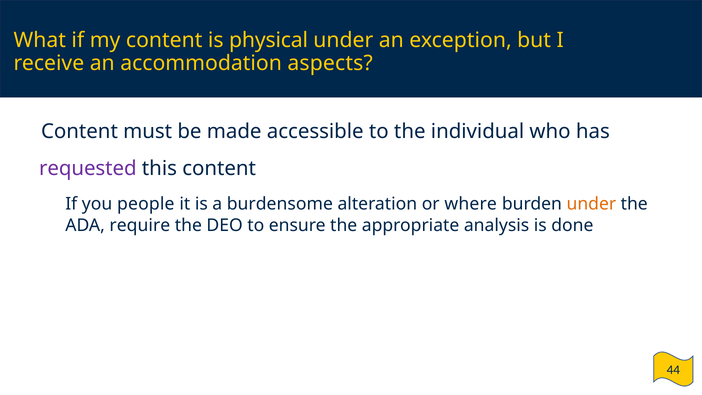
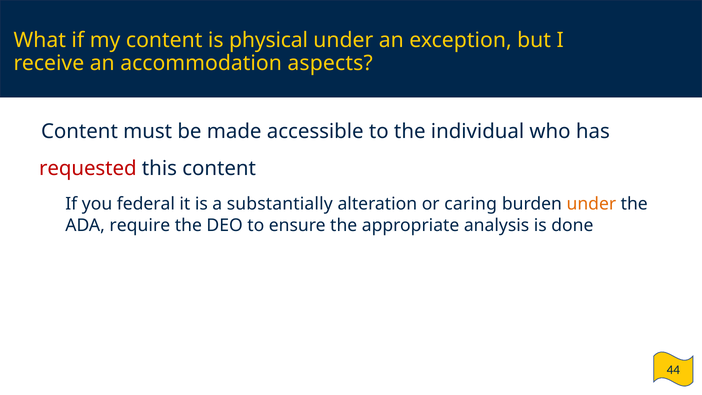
requested colour: purple -> red (88, 168)
people: people -> federal (146, 204)
burdensome: burdensome -> substantially (280, 204)
where: where -> caring (471, 204)
